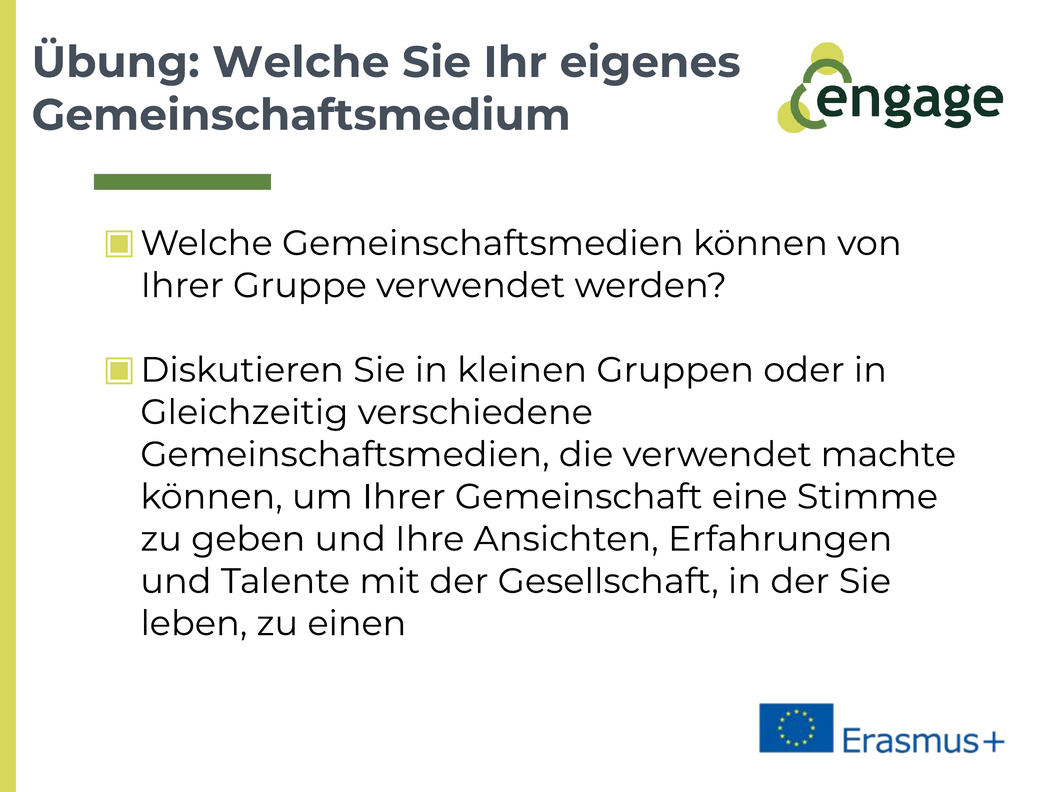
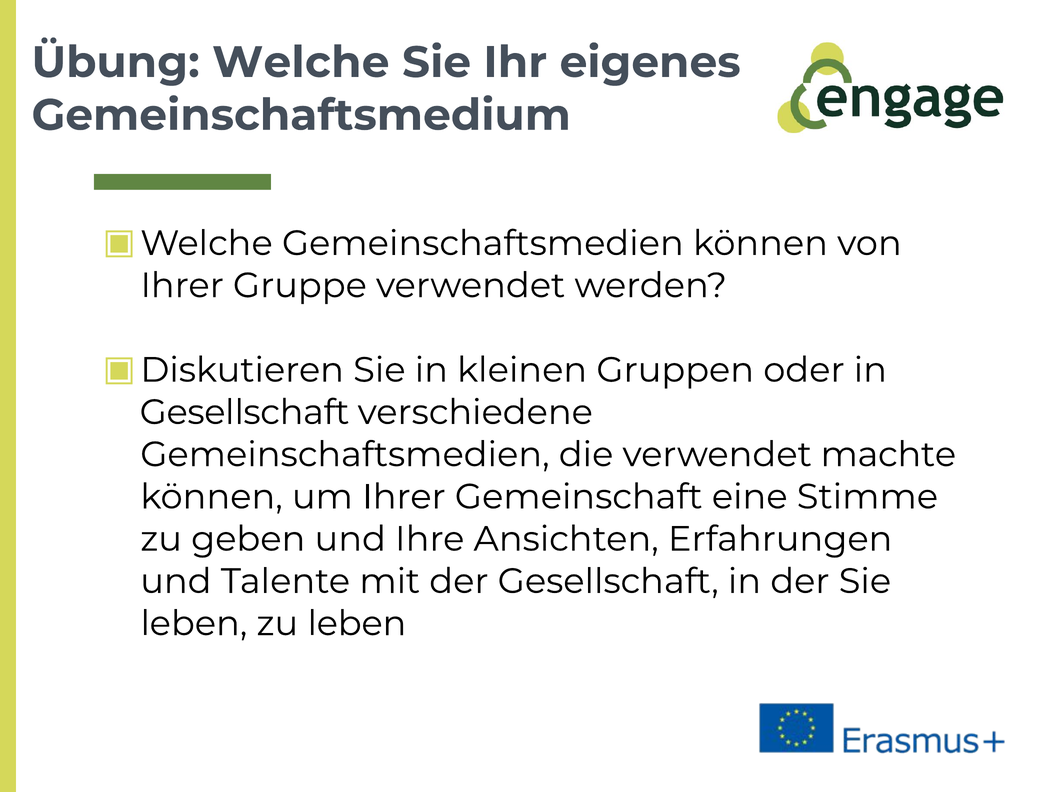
Gleichzeitig: Gleichzeitig -> Gesellschaft (245, 412)
zu einen: einen -> leben (357, 624)
